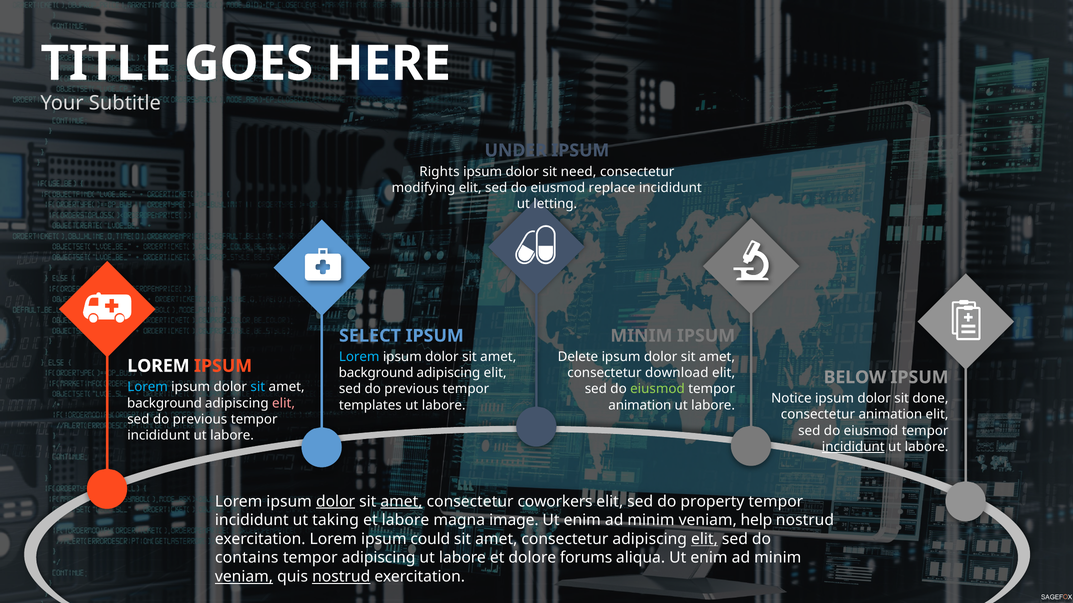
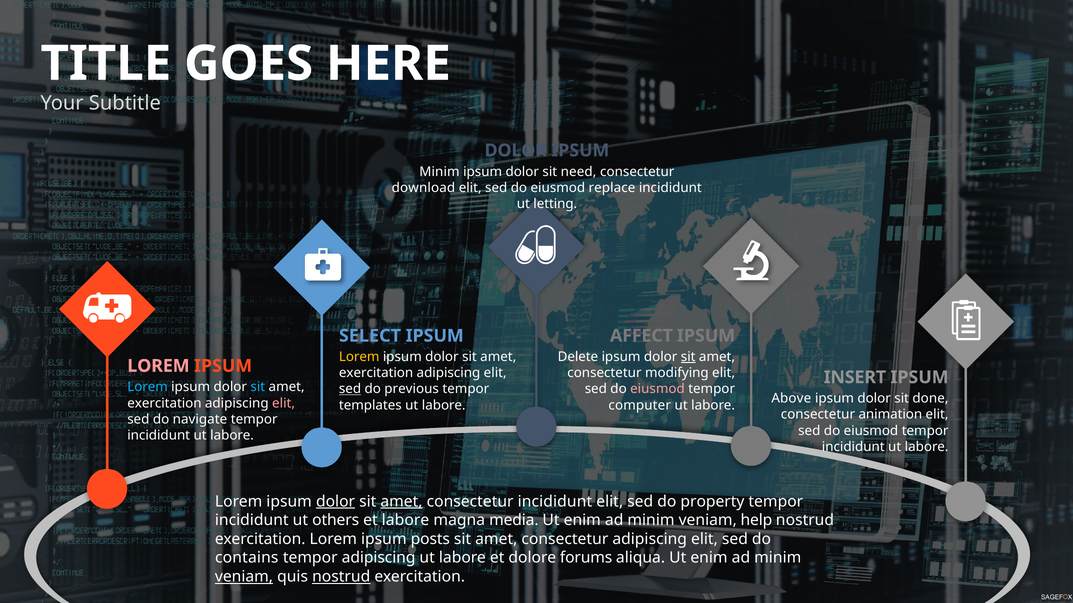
UNDER: UNDER -> DOLOR (516, 151)
Rights: Rights -> Minim (439, 172)
modifying: modifying -> download (423, 188)
MINIM: MINIM -> AFFECT (641, 336)
Lorem colour: light blue -> yellow (359, 357)
sit underline: none -> present (688, 357)
LOREM colour: white -> pink (158, 366)
background: background -> exercitation (376, 373)
download: download -> modifying (677, 373)
BELOW: BELOW -> INSERT (855, 378)
sed underline: none -> present (350, 389)
eiusmod colour: light green -> pink (657, 389)
Notice: Notice -> Above (791, 399)
background: background -> exercitation (164, 404)
animation: animation -> computer (640, 405)
previous: previous -> navigate (200, 420)
incididunt underline: present -> none (853, 447)
consectetur coworkers: coworkers -> incididunt (555, 502)
taking: taking -> others (336, 521)
image: image -> media (514, 521)
could: could -> posts (430, 540)
elit underline: present -> none (704, 540)
